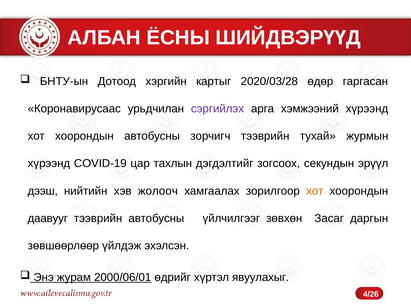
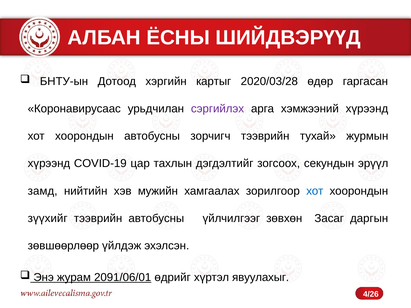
дээш: дээш -> замд (43, 191)
жолооч: жолооч -> мужийн (158, 191)
хот colour: orange -> blue (315, 191)
даавууг: даавууг -> зүүхийг (48, 218)
2000/06/01: 2000/06/01 -> 2091/06/01 (123, 278)
